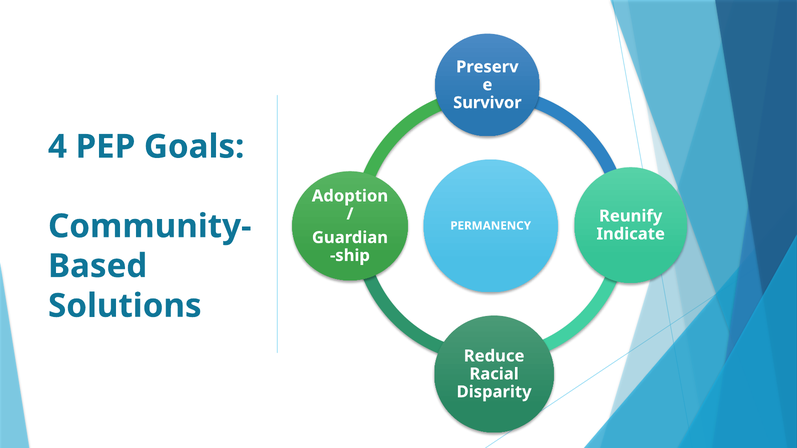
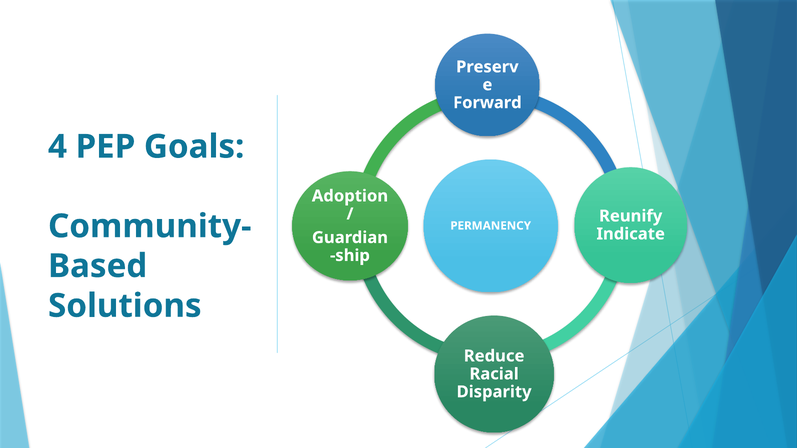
Survivor: Survivor -> Forward (487, 103)
